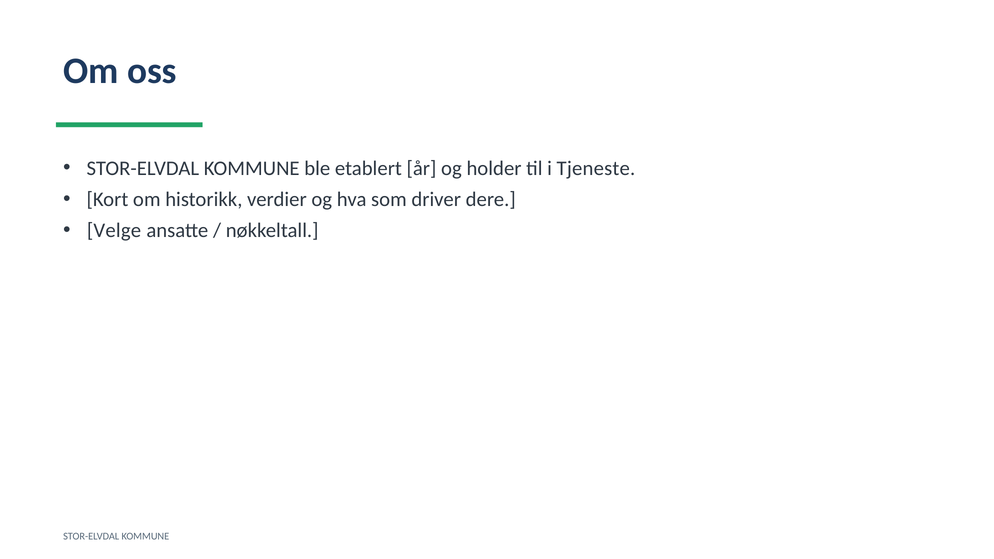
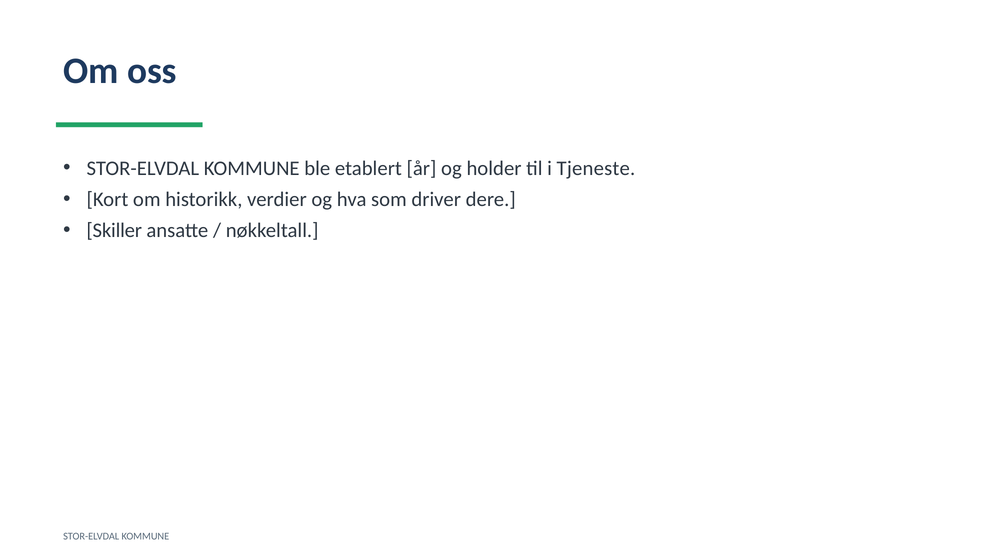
Velge: Velge -> Skiller (114, 231)
